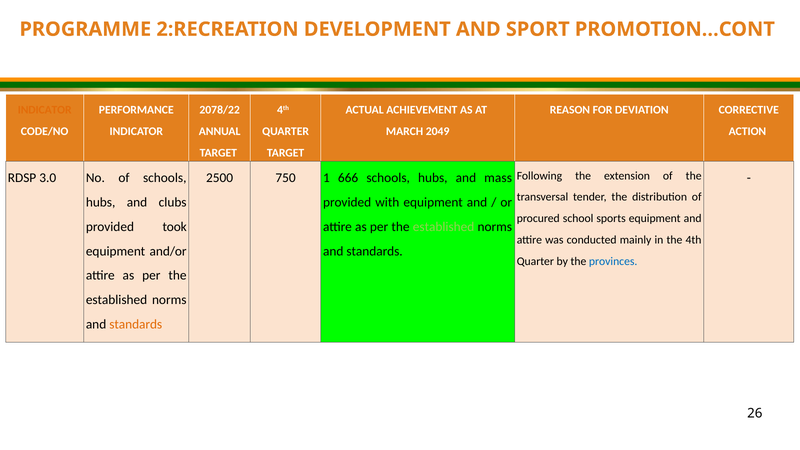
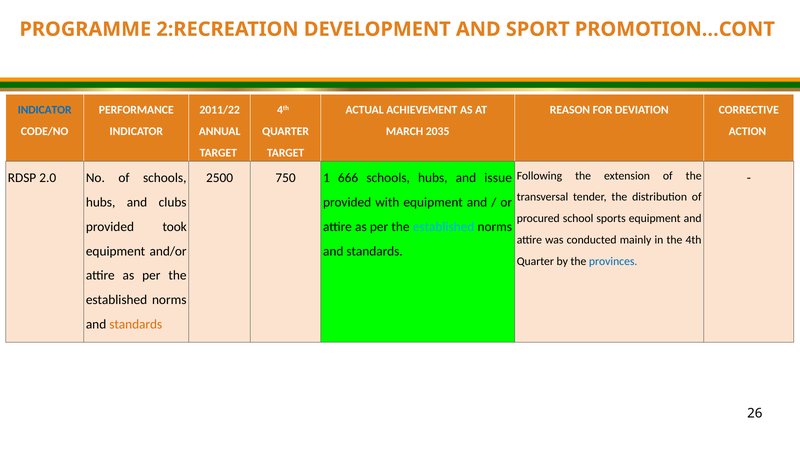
INDICATOR colour: orange -> blue (45, 110)
2078/22: 2078/22 -> 2011/22 (220, 110)
2049: 2049 -> 2035 (438, 131)
3.0: 3.0 -> 2.0 (48, 178)
mass: mass -> issue (498, 178)
established colour: light green -> light blue (444, 227)
